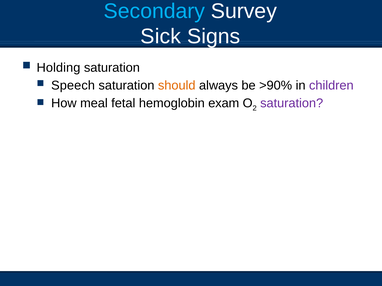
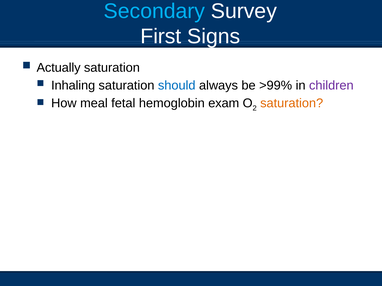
Sick: Sick -> First (161, 36)
Holding: Holding -> Actually (59, 68)
Speech: Speech -> Inhaling (73, 86)
should colour: orange -> blue (177, 86)
>90%: >90% -> >99% (276, 86)
saturation colour: purple -> orange (292, 103)
